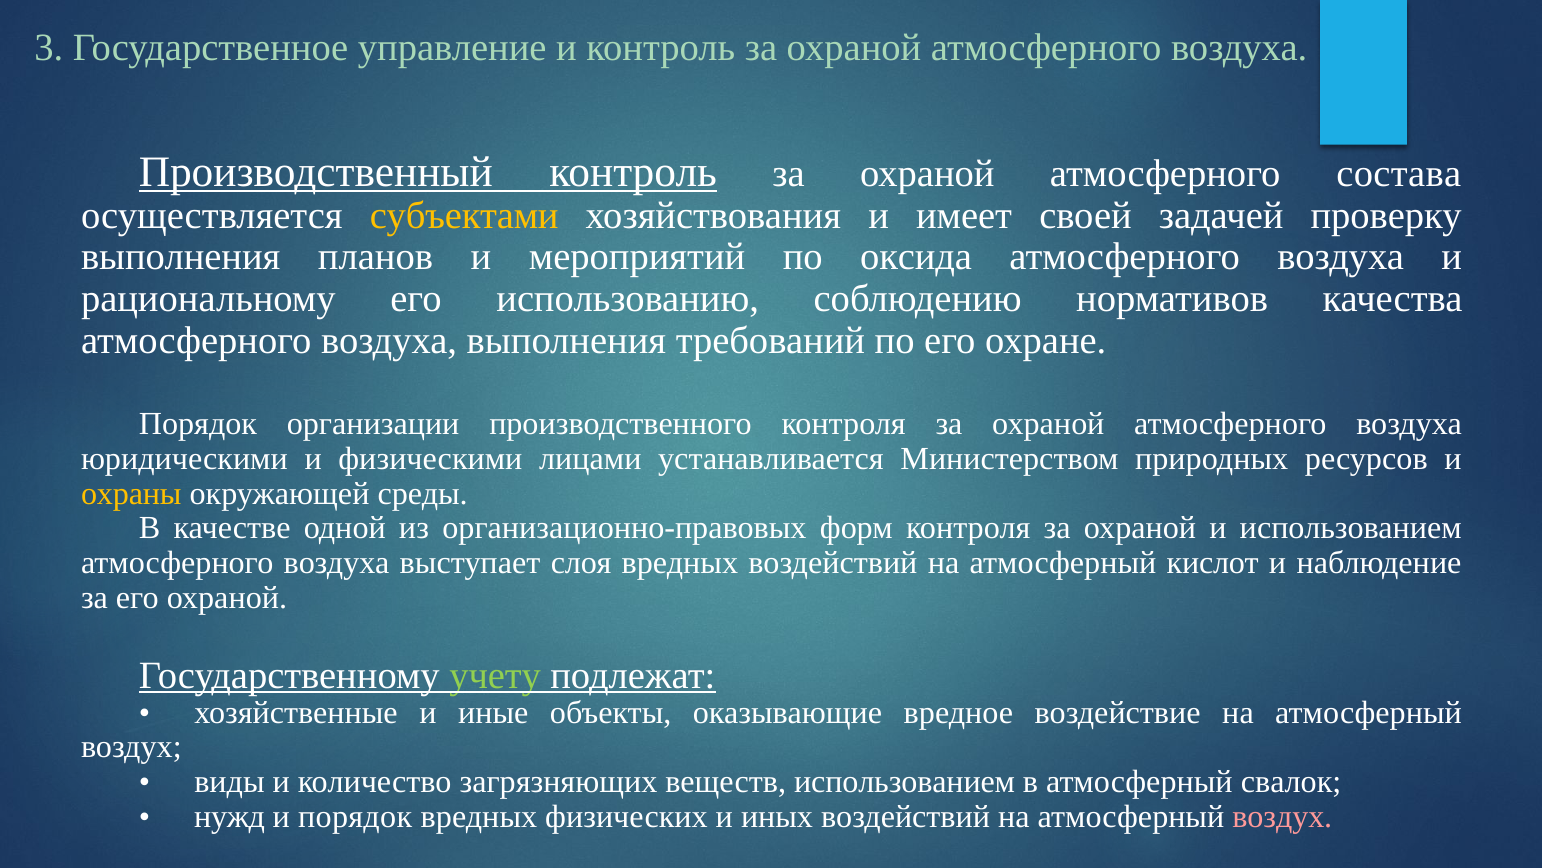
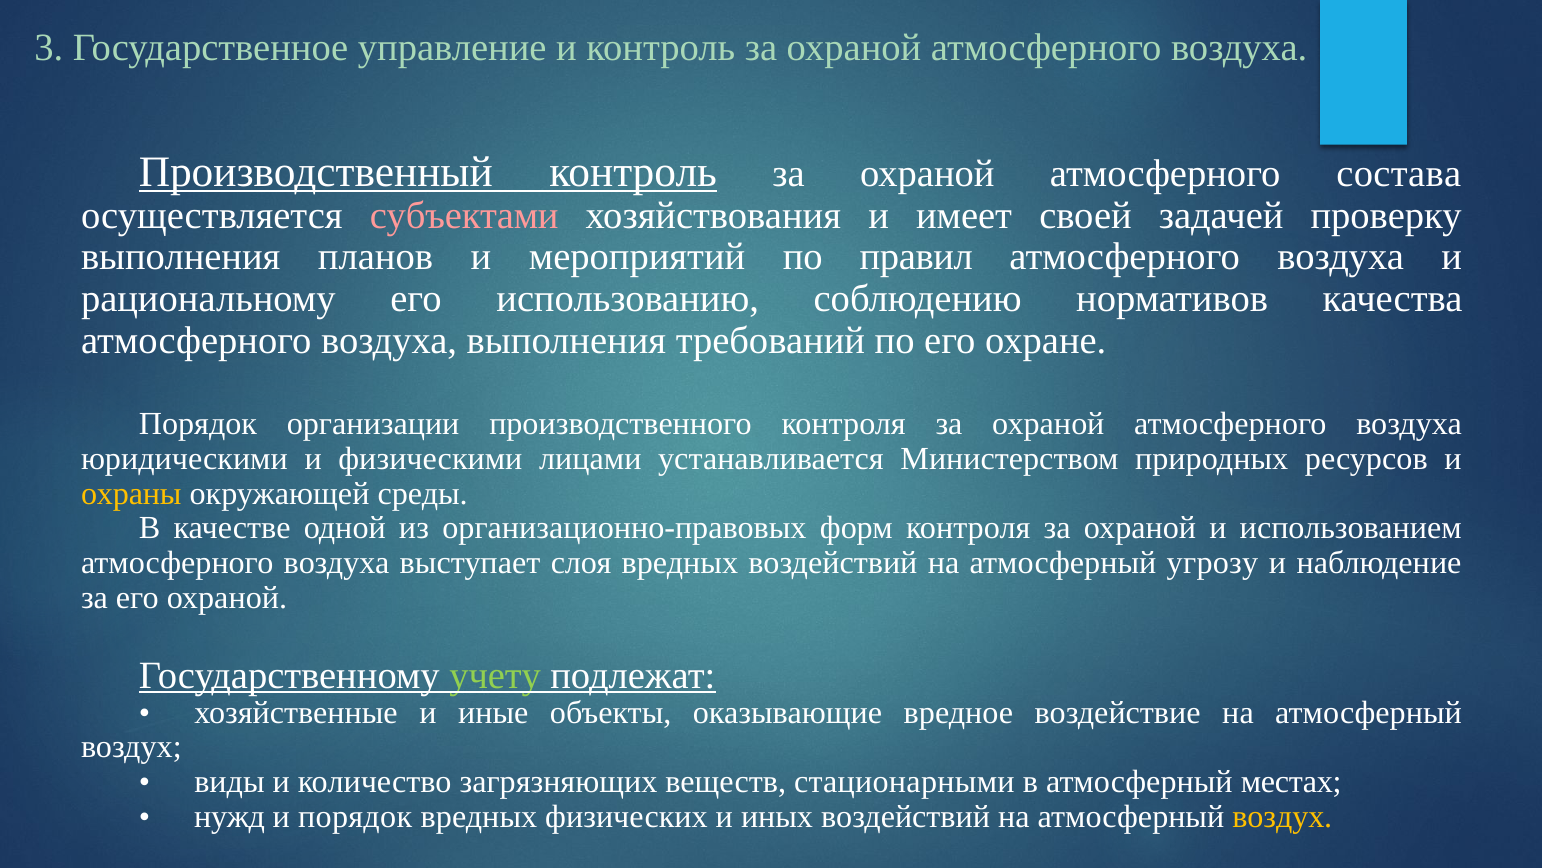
субъектами colour: yellow -> pink (464, 215)
оксида: оксида -> правил (916, 257)
кислот: кислот -> угрозу (1212, 563)
веществ использованием: использованием -> стационарными (904, 781)
свалок: свалок -> местах (1291, 781)
воздух colour: pink -> yellow (1282, 816)
